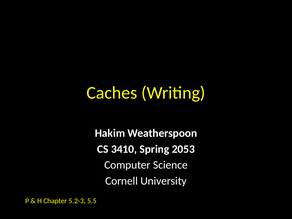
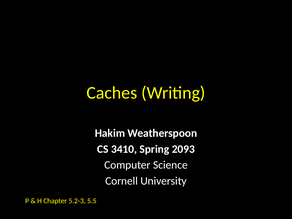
2053: 2053 -> 2093 (183, 149)
